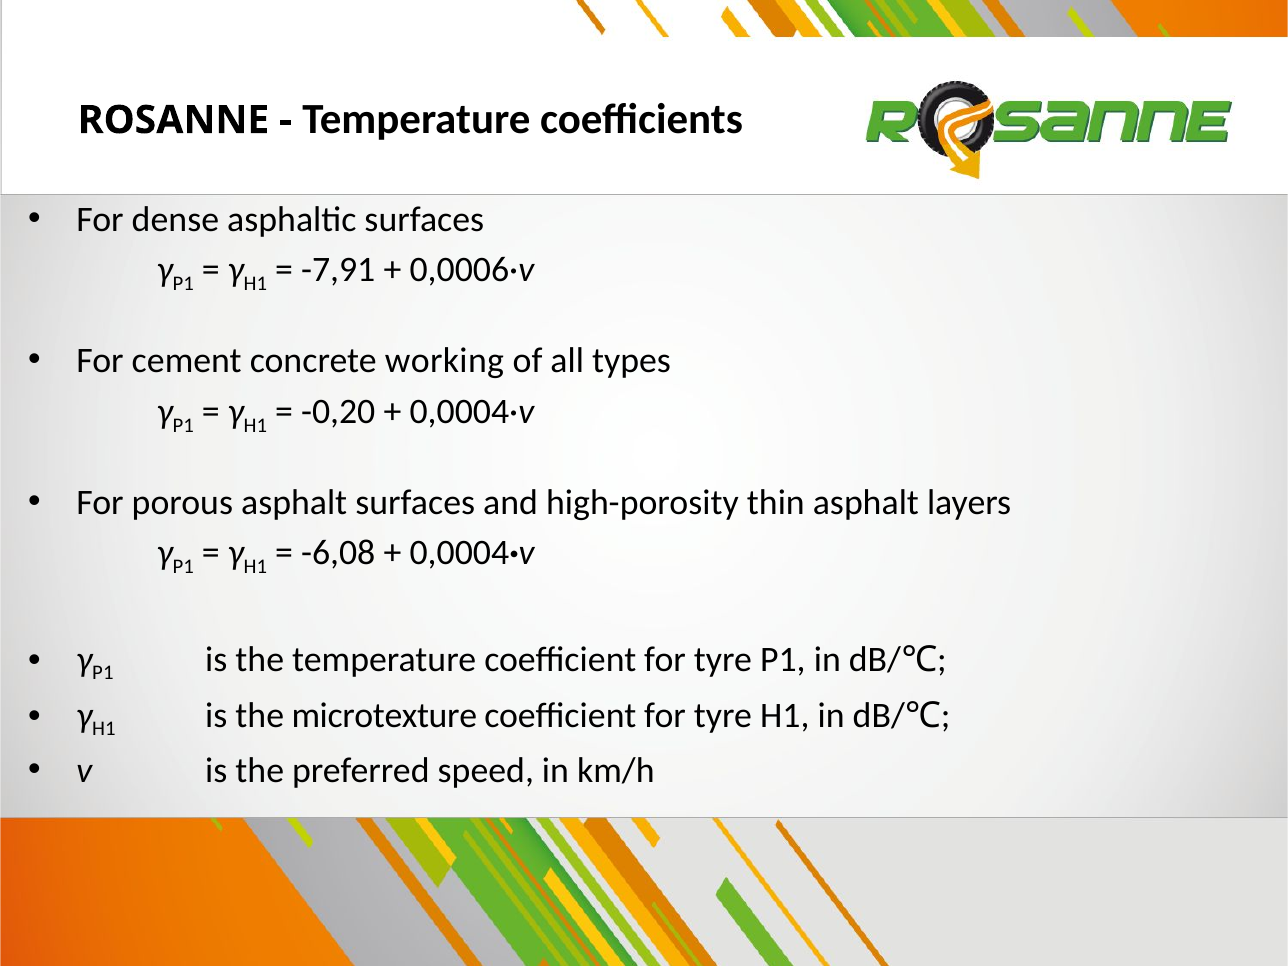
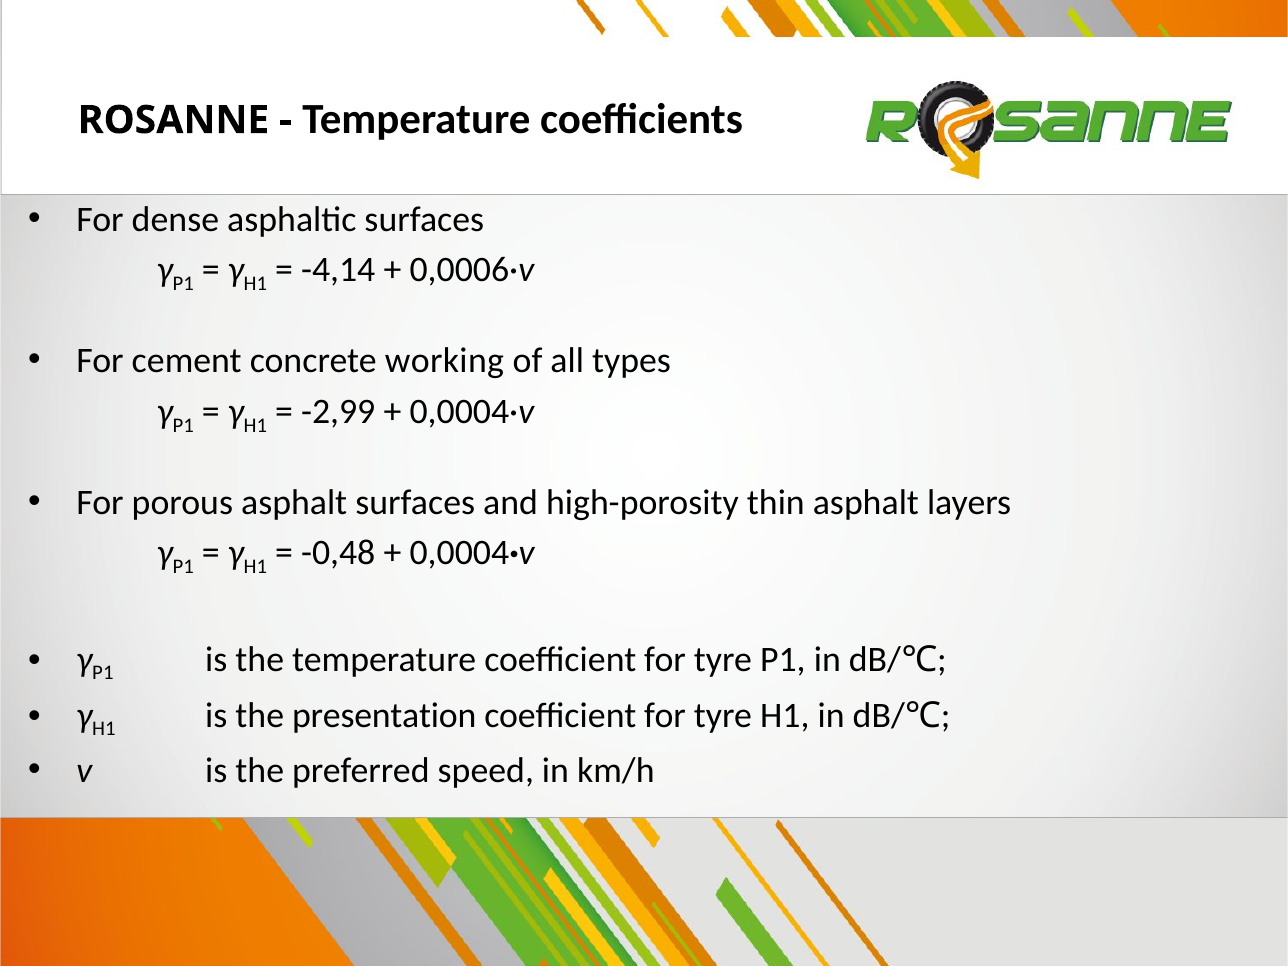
-7,91: -7,91 -> -4,14 (338, 269)
-0,20: -0,20 -> -2,99 (338, 411)
-6,08: -6,08 -> -0,48 (338, 553)
microtexture: microtexture -> presentation (384, 715)
